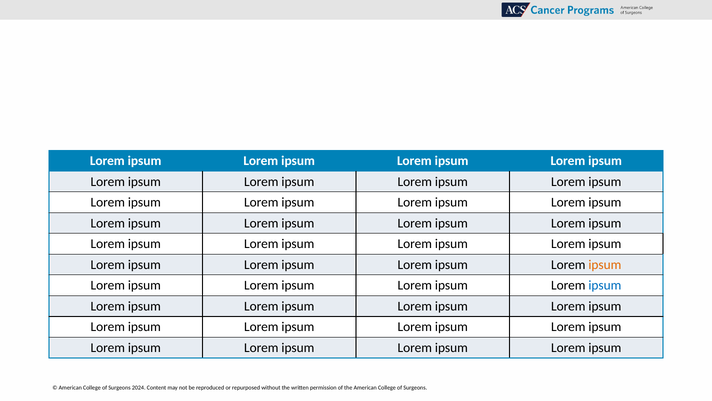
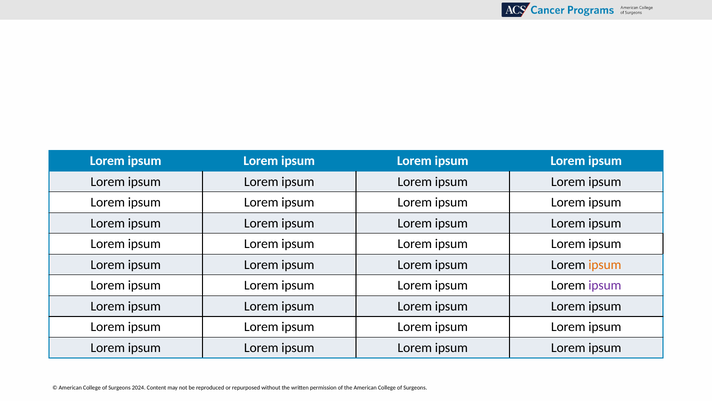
ipsum colour: blue -> purple (605, 285)
